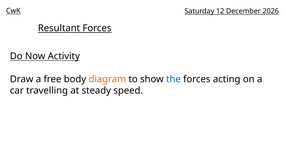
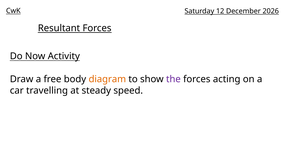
the colour: blue -> purple (173, 79)
